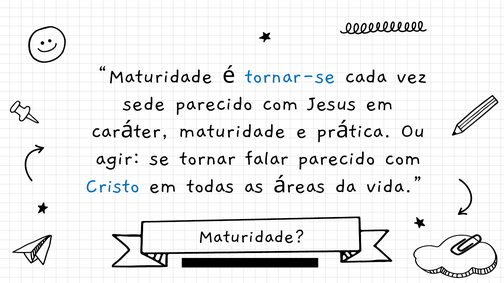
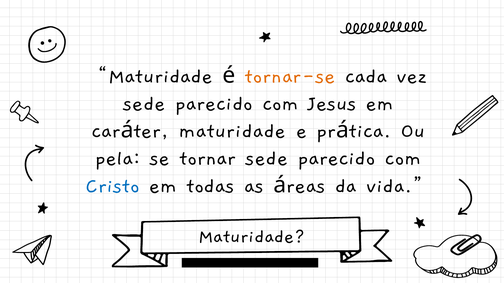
tornar-se colour: blue -> orange (290, 75)
agir: agir -> pela (118, 158)
tornar falar: falar -> sede (267, 158)
